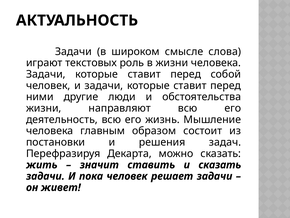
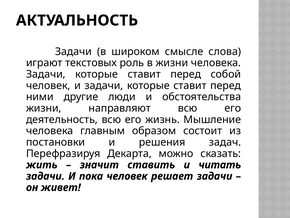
и сказать: сказать -> читать (220, 165)
